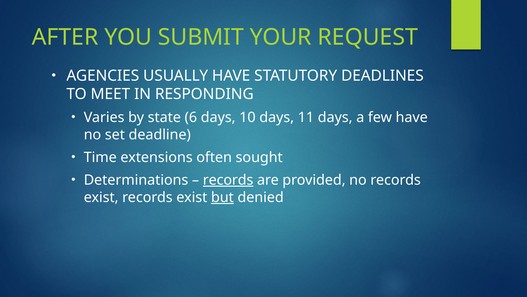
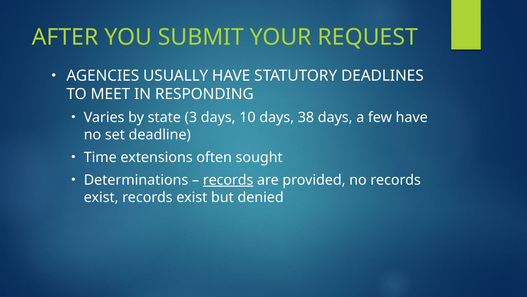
6: 6 -> 3 (191, 117)
11: 11 -> 38 (306, 117)
but underline: present -> none (222, 197)
